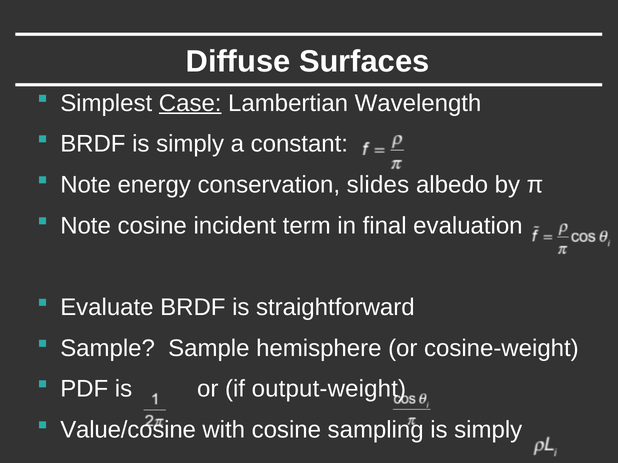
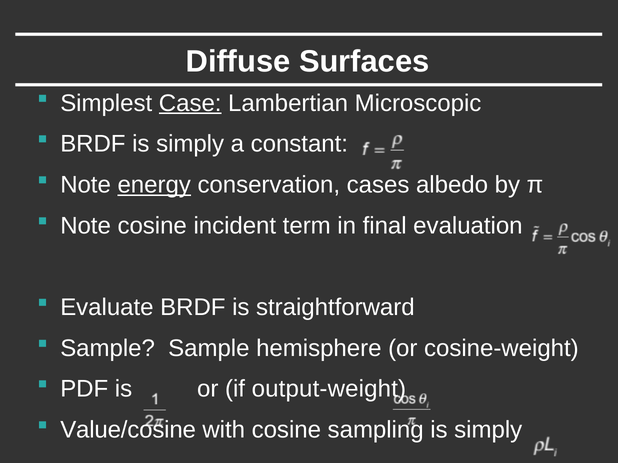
Wavelength: Wavelength -> Microscopic (418, 103)
energy underline: none -> present (154, 185)
slides: slides -> cases (378, 185)
